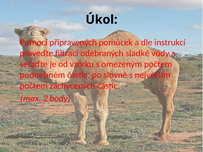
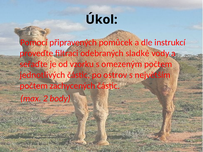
podnebném: podnebném -> jednotlivých (43, 75)
slovně: slovně -> ostrov (115, 75)
